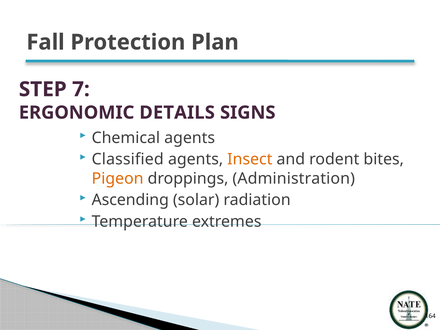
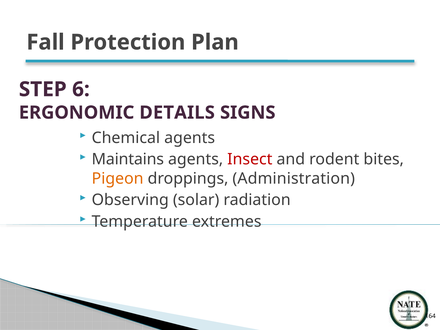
7: 7 -> 6 (81, 89)
Classified: Classified -> Maintains (128, 159)
Insect colour: orange -> red (250, 159)
Ascending: Ascending -> Observing (130, 200)
